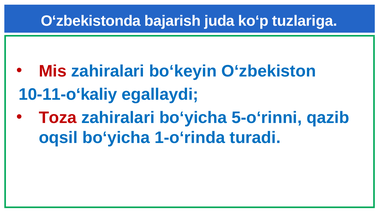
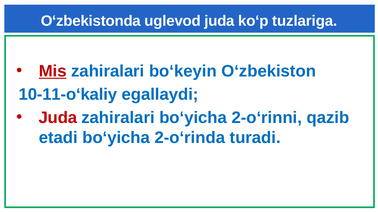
bajarish: bajarish -> uglevod (173, 21)
Mis underline: none -> present (53, 71)
Toza: Toza -> Juda (58, 118)
5-o‘rinni: 5-o‘rinni -> 2-o‘rinni (267, 118)
oqsil: oqsil -> etadi (58, 138)
1-o‘rinda: 1-o‘rinda -> 2-o‘rinda (190, 138)
